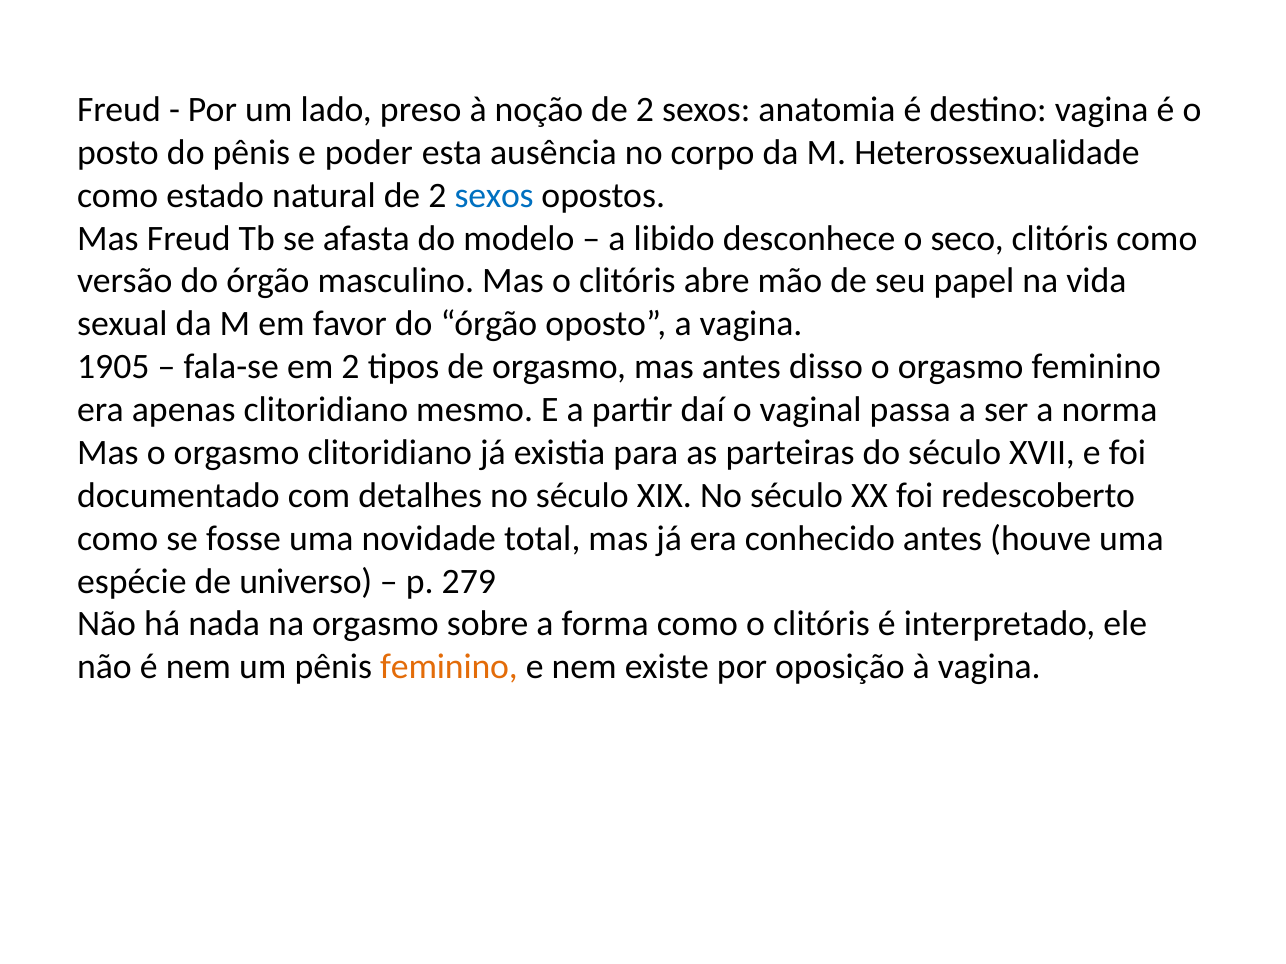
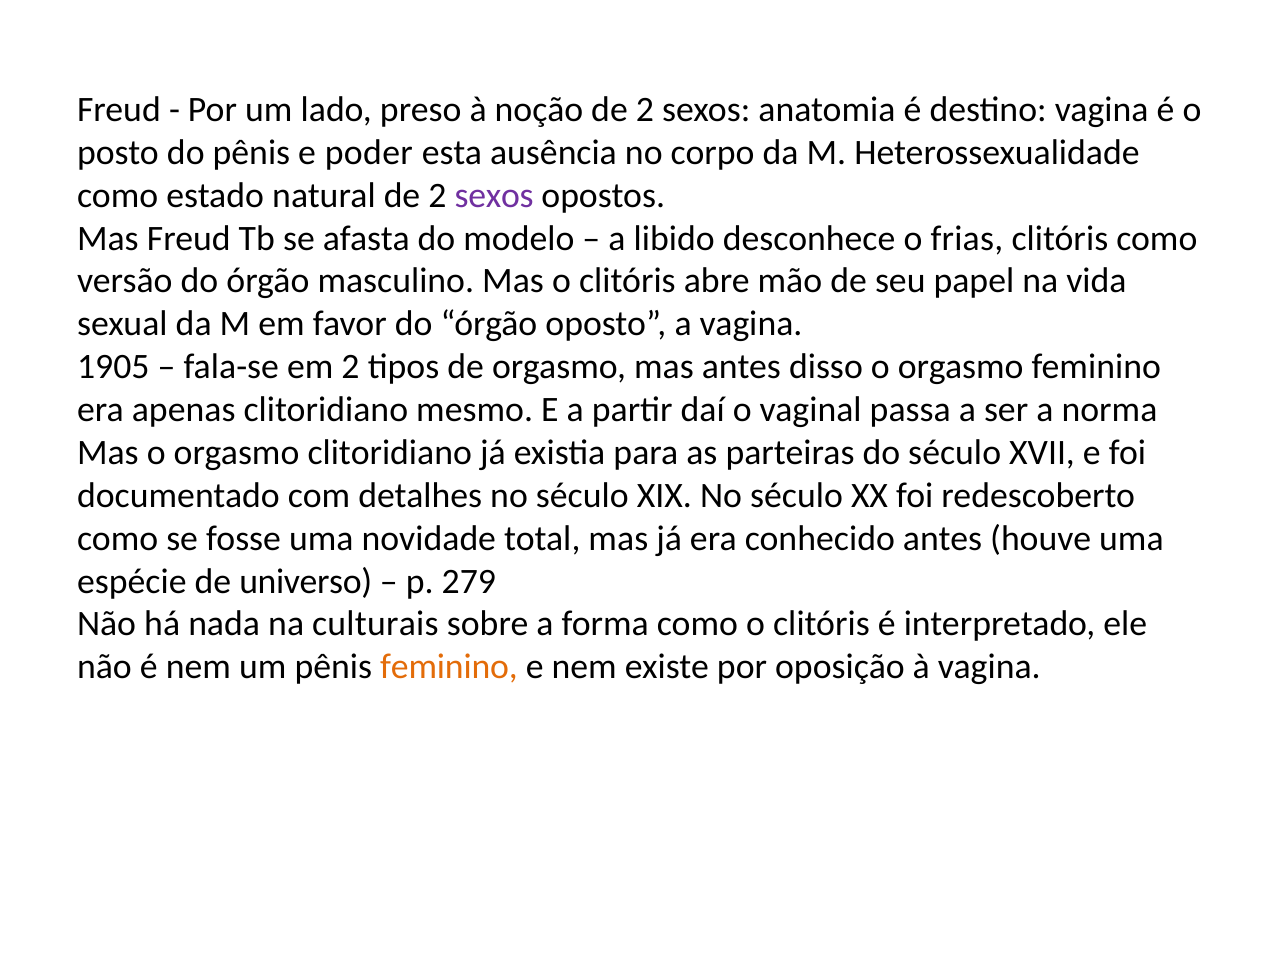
sexos colour: blue -> purple (494, 196)
seco: seco -> frias (967, 238)
na orgasmo: orgasmo -> culturais (375, 624)
